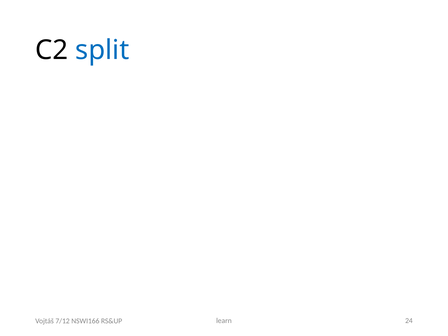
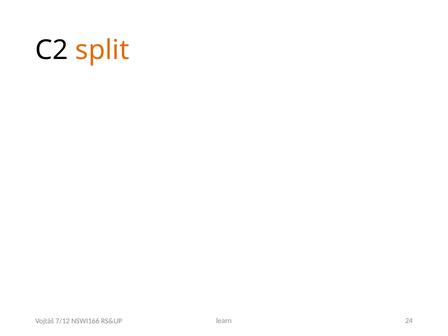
split colour: blue -> orange (102, 50)
